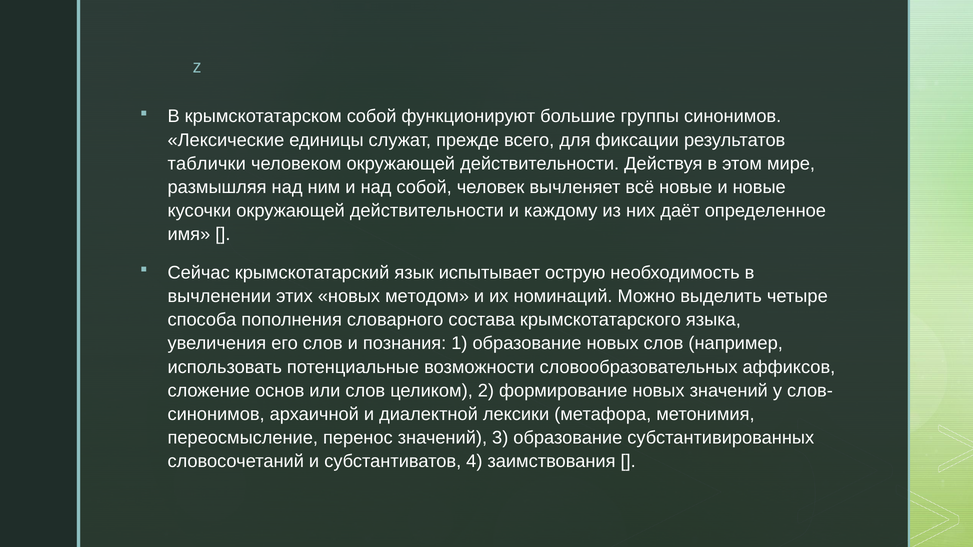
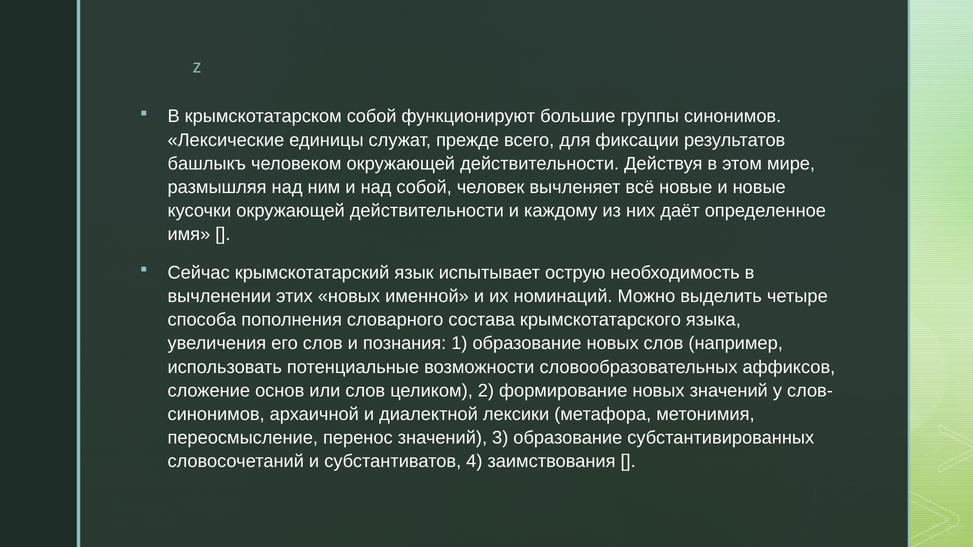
таблички: таблички -> башлыкъ (207, 164)
методом: методом -> именной (427, 296)
